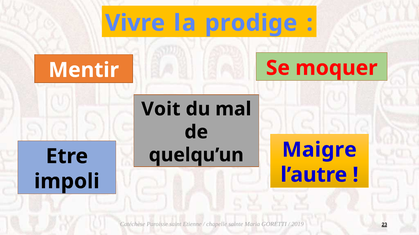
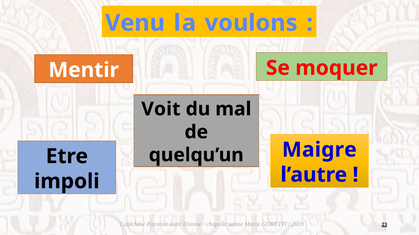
Vivre: Vivre -> Venu (135, 23)
prodige: prodige -> voulons (251, 23)
